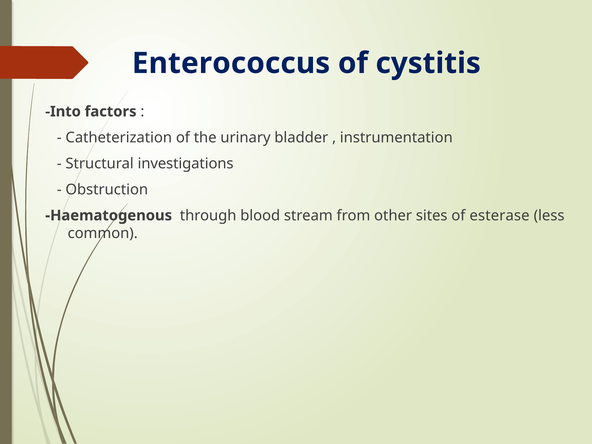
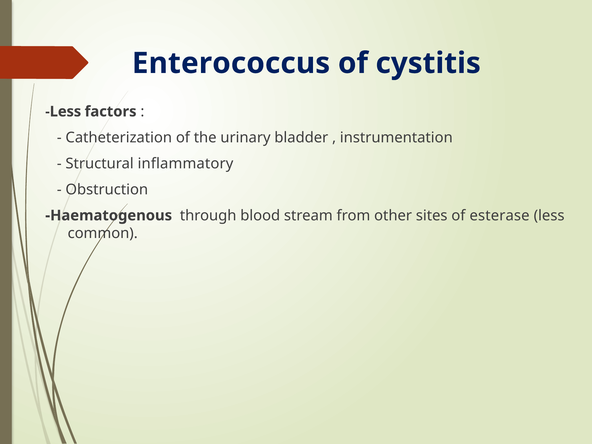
Into: Into -> Less (63, 112)
investigations: investigations -> inflammatory (185, 164)
